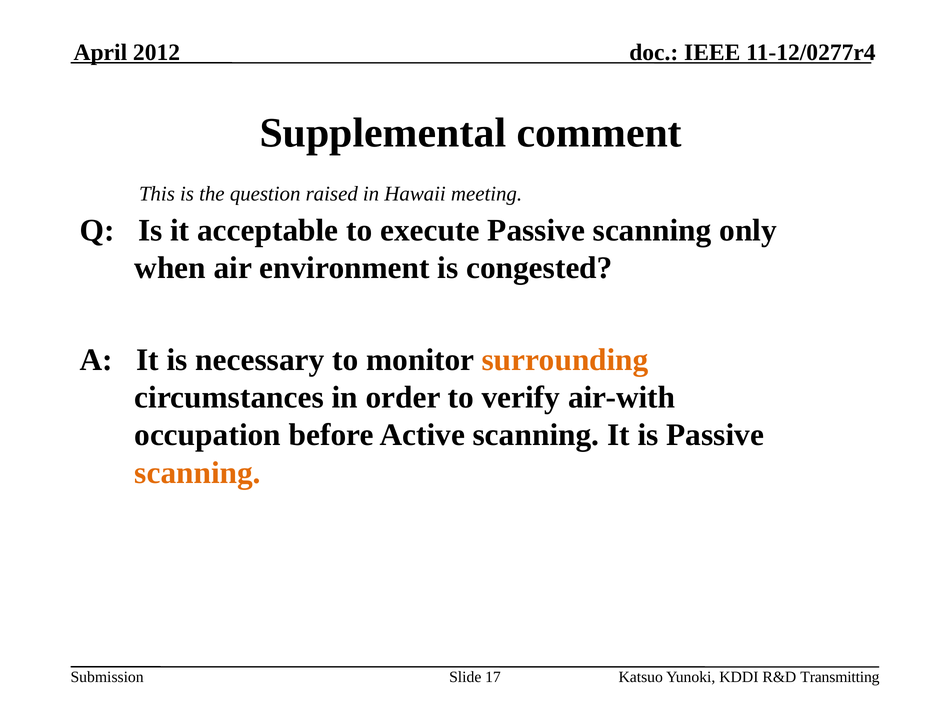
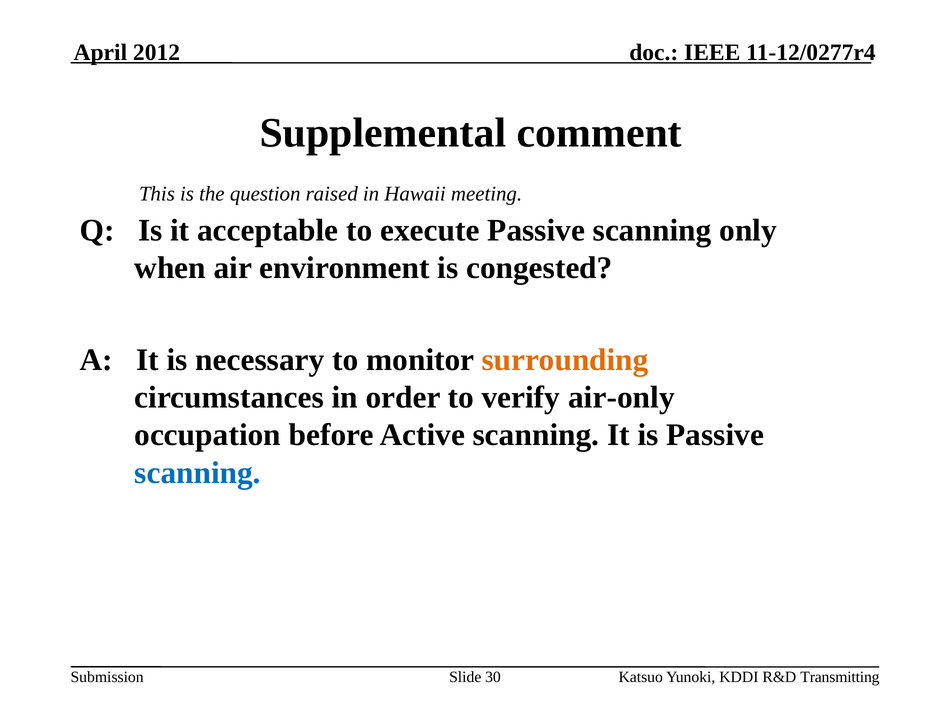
air-with: air-with -> air-only (621, 398)
scanning colour: orange -> blue (198, 473)
17: 17 -> 30 (493, 678)
